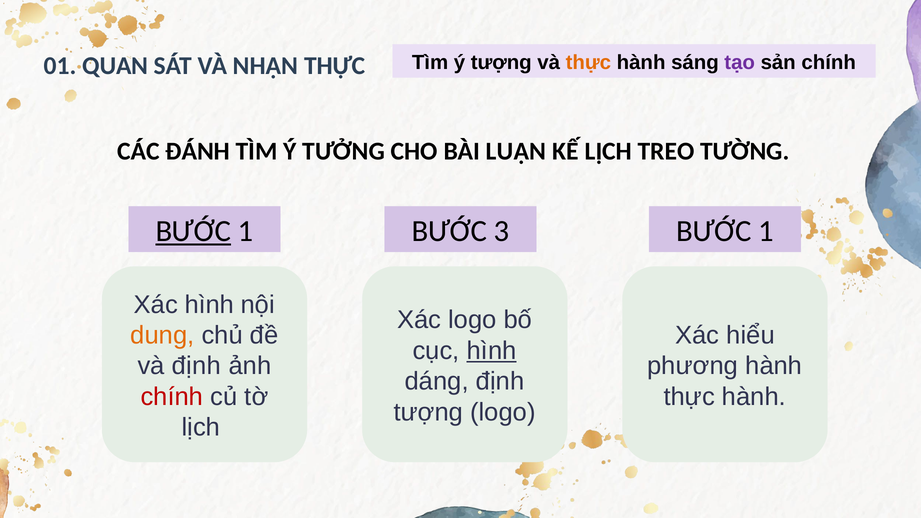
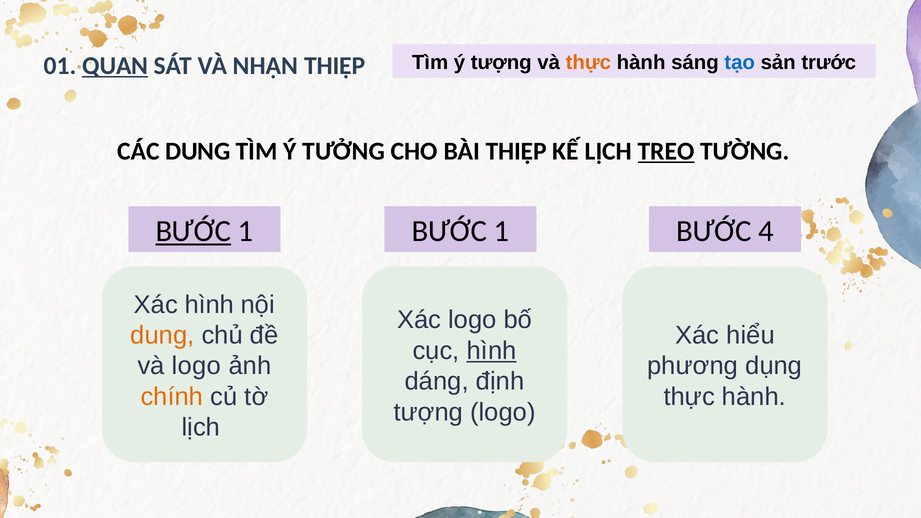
QUAN underline: none -> present (115, 66)
NHẬN THỰC: THỰC -> THIỆP (335, 66)
tạo colour: purple -> blue (740, 62)
sản chính: chính -> trước (829, 62)
CÁC ĐÁNH: ĐÁNH -> DUNG (198, 151)
BÀI LUẬN: LUẬN -> THIỆP (516, 151)
TREO underline: none -> present (666, 151)
1 BƯỚC 3: 3 -> 1 (502, 231)
1: 1 -> 4 (766, 231)
và định: định -> logo (196, 366)
phương hành: hành -> dụng (774, 366)
chính colour: red -> orange (172, 397)
